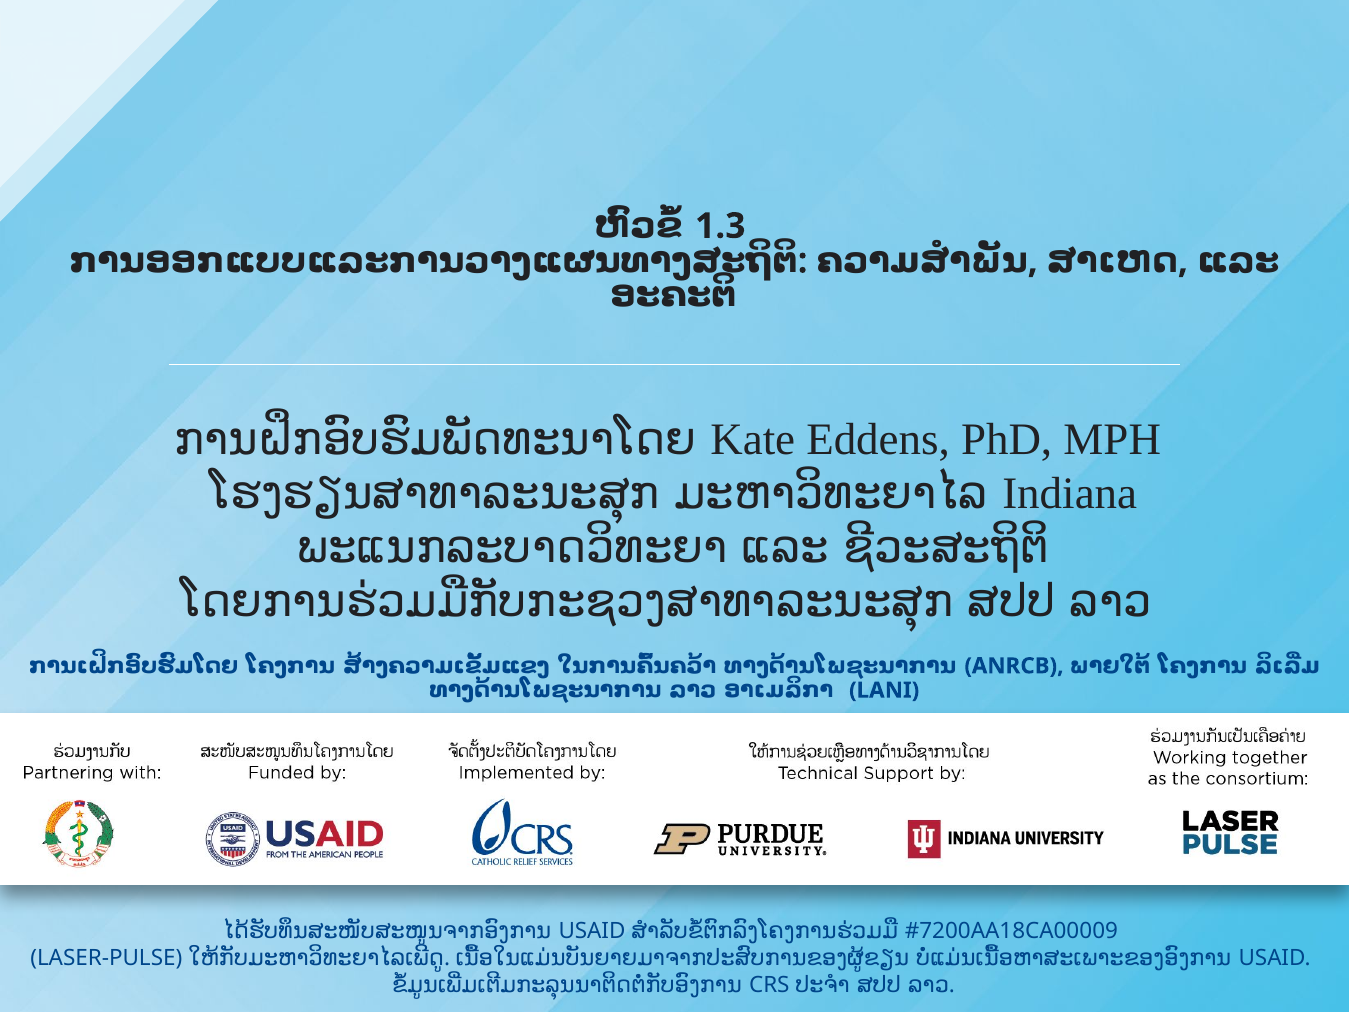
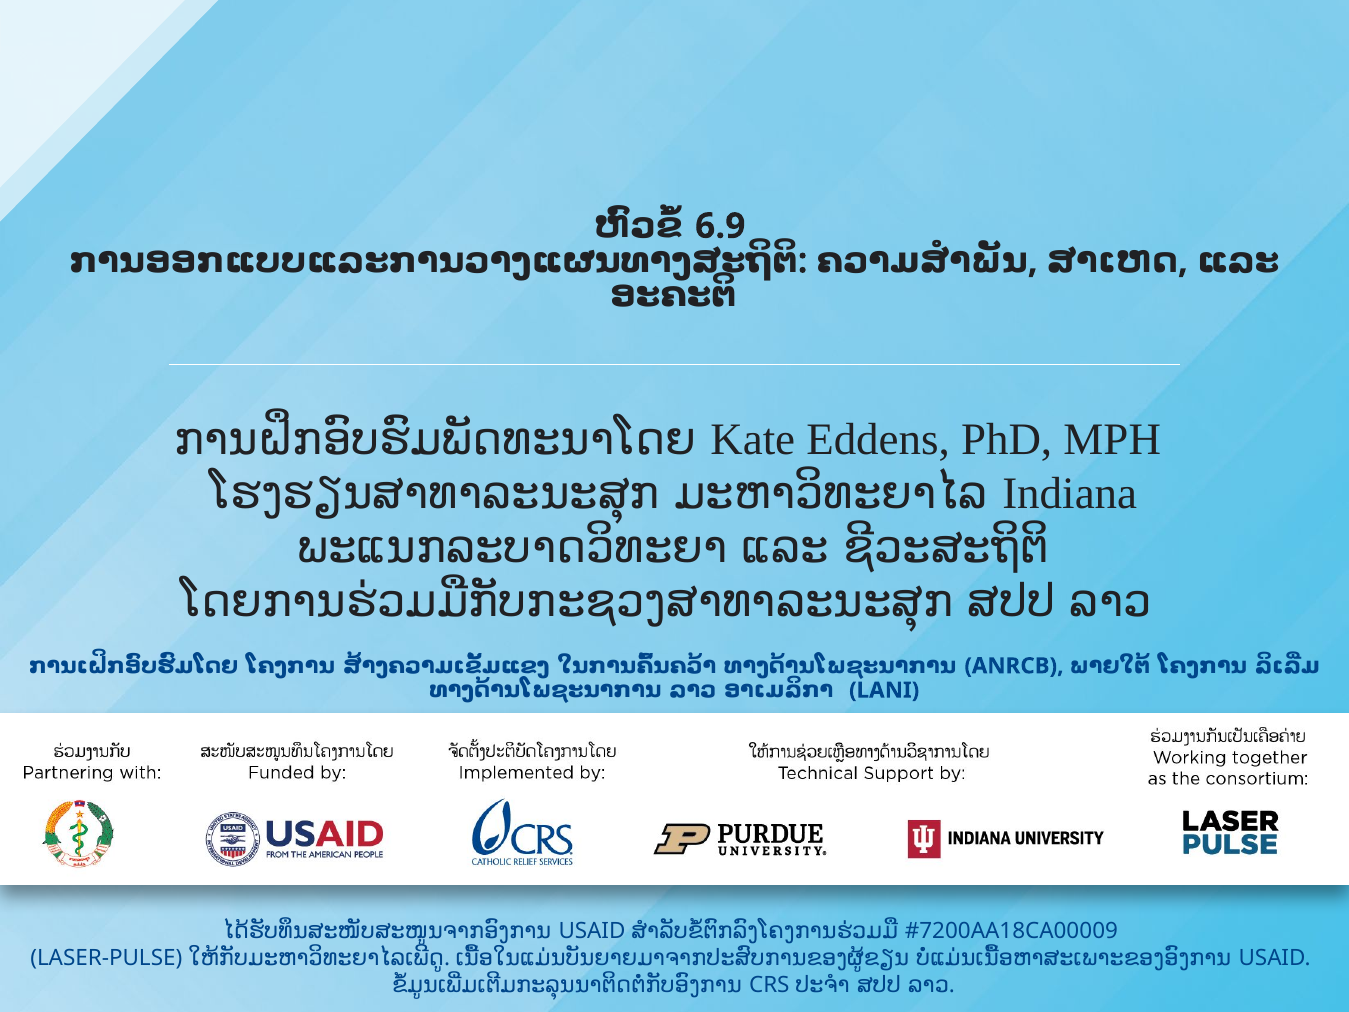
1.3: 1.3 -> 6.9 (720, 226)
